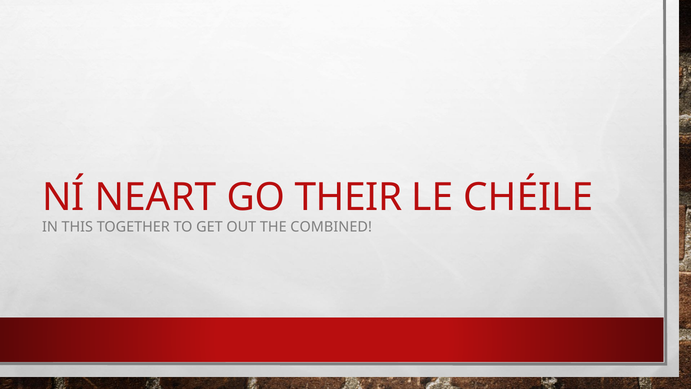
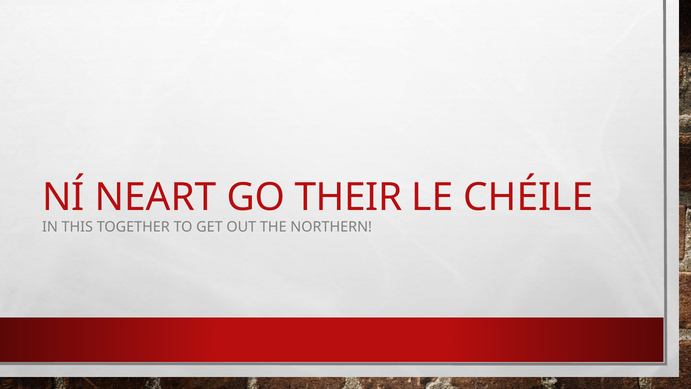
COMBINED: COMBINED -> NORTHERN (331, 227)
